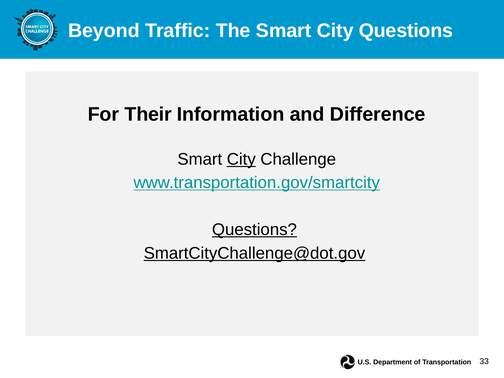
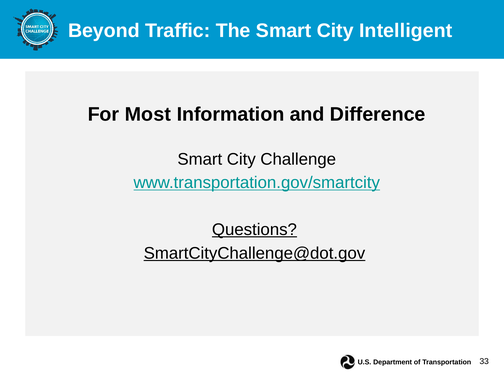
City Questions: Questions -> Intelligent (406, 31)
Their: Their -> Most (148, 115)
City underline: present -> none (241, 159)
